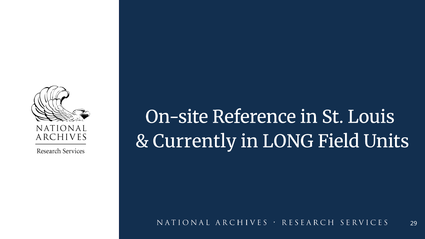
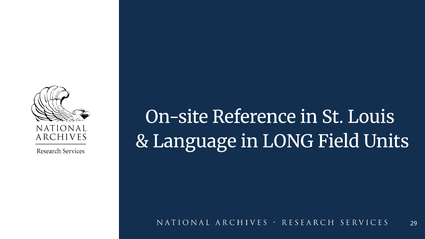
Currently: Currently -> Language (195, 142)
